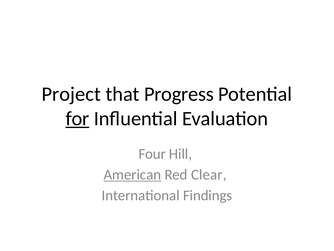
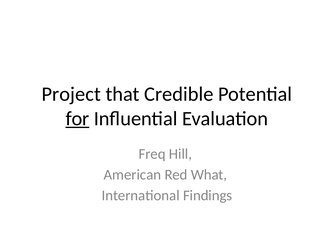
Progress: Progress -> Credible (179, 94)
Four: Four -> Freq (152, 154)
American underline: present -> none (132, 174)
Clear: Clear -> What (209, 174)
